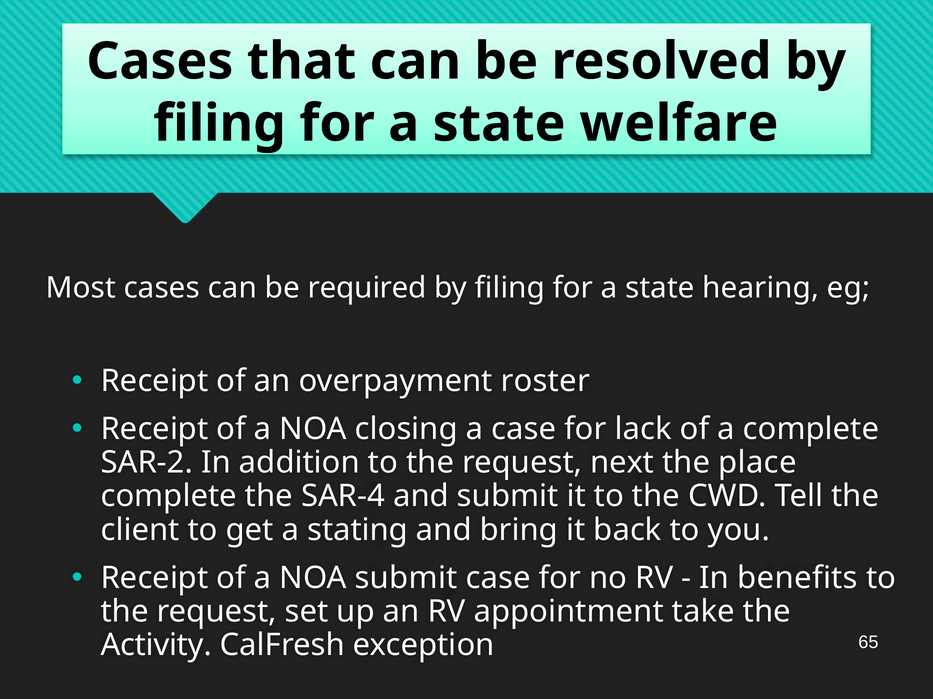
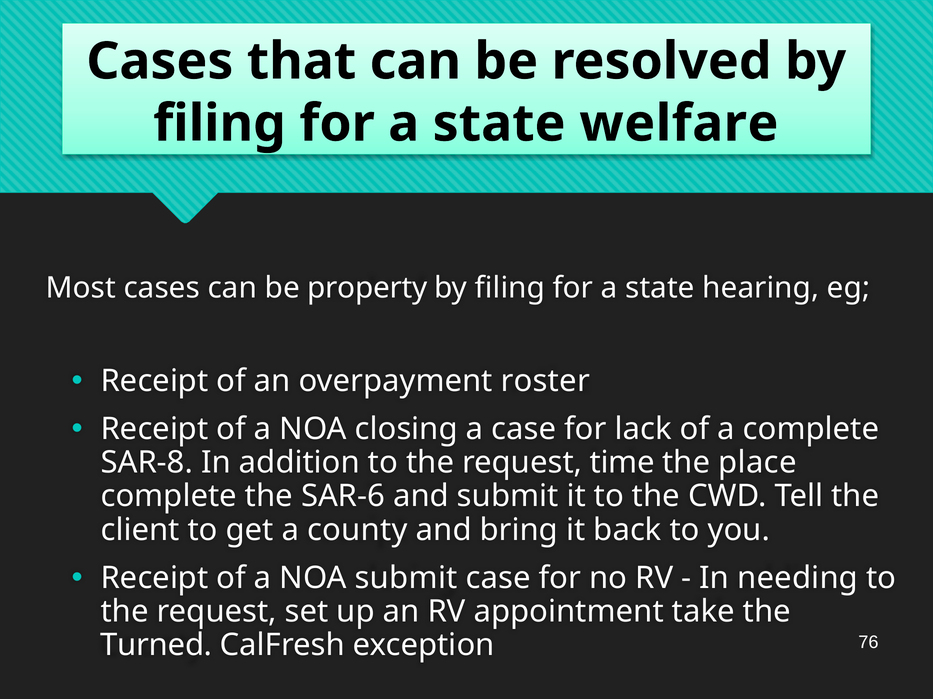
required: required -> property (367, 288)
SAR-2: SAR-2 -> SAR-8 (147, 463)
next: next -> time (622, 463)
SAR-4: SAR-4 -> SAR-6 (343, 497)
stating: stating -> county (357, 530)
benefits: benefits -> needing (798, 578)
Activity: Activity -> Turned (156, 646)
65: 65 -> 76 (868, 643)
